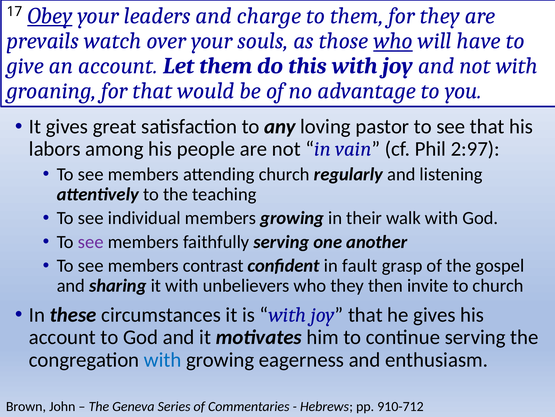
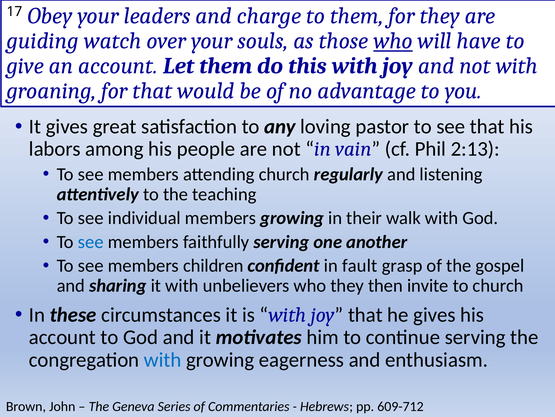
Obey underline: present -> none (50, 16)
prevails: prevails -> guiding (43, 41)
2:97: 2:97 -> 2:13 (475, 149)
see colour: purple -> blue (91, 242)
contrast: contrast -> children (213, 265)
910-712: 910-712 -> 609-712 (400, 406)
